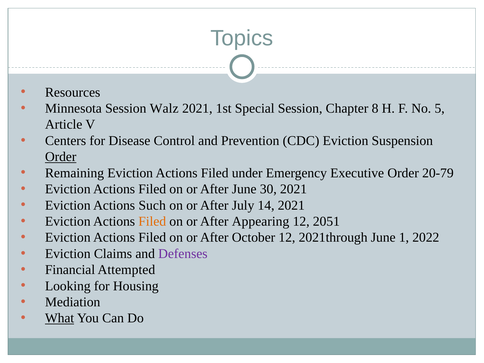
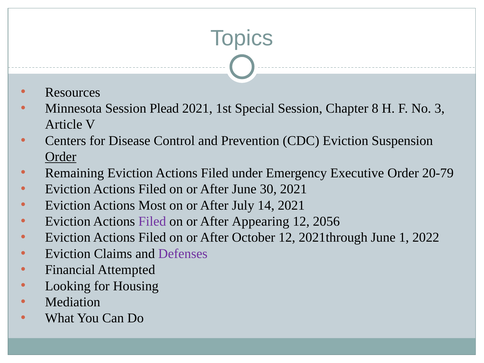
Walz: Walz -> Plead (164, 108)
5: 5 -> 3 (440, 108)
Such: Such -> Most (152, 205)
Filed colour: orange -> purple (152, 221)
2051: 2051 -> 2056 (326, 221)
What underline: present -> none (60, 318)
